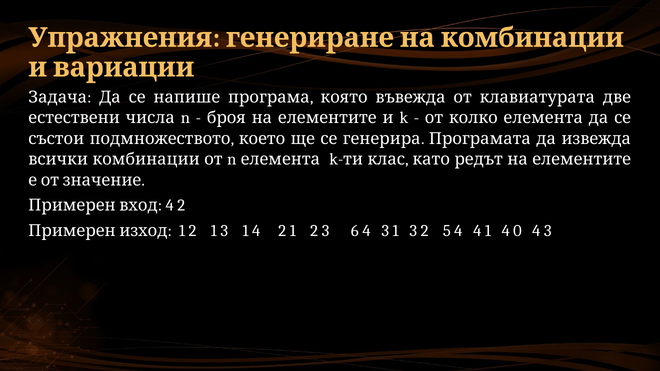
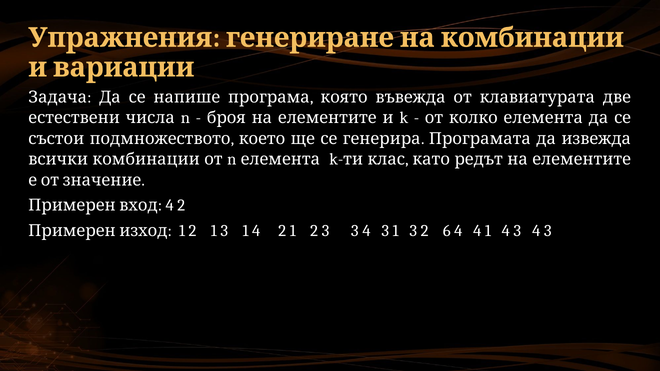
3 6: 6 -> 3 (355, 231)
5: 5 -> 6 (447, 231)
1 4 0: 0 -> 3 (517, 231)
